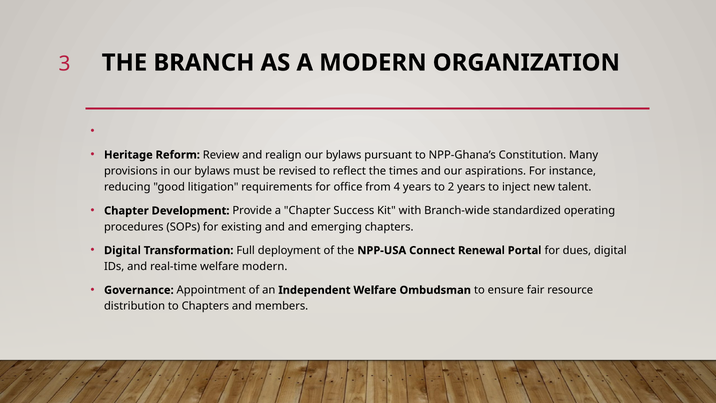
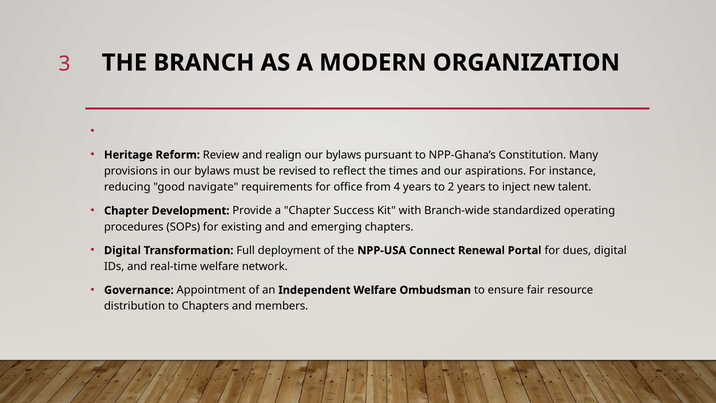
litigation: litigation -> navigate (213, 187)
welfare modern: modern -> network (265, 266)
